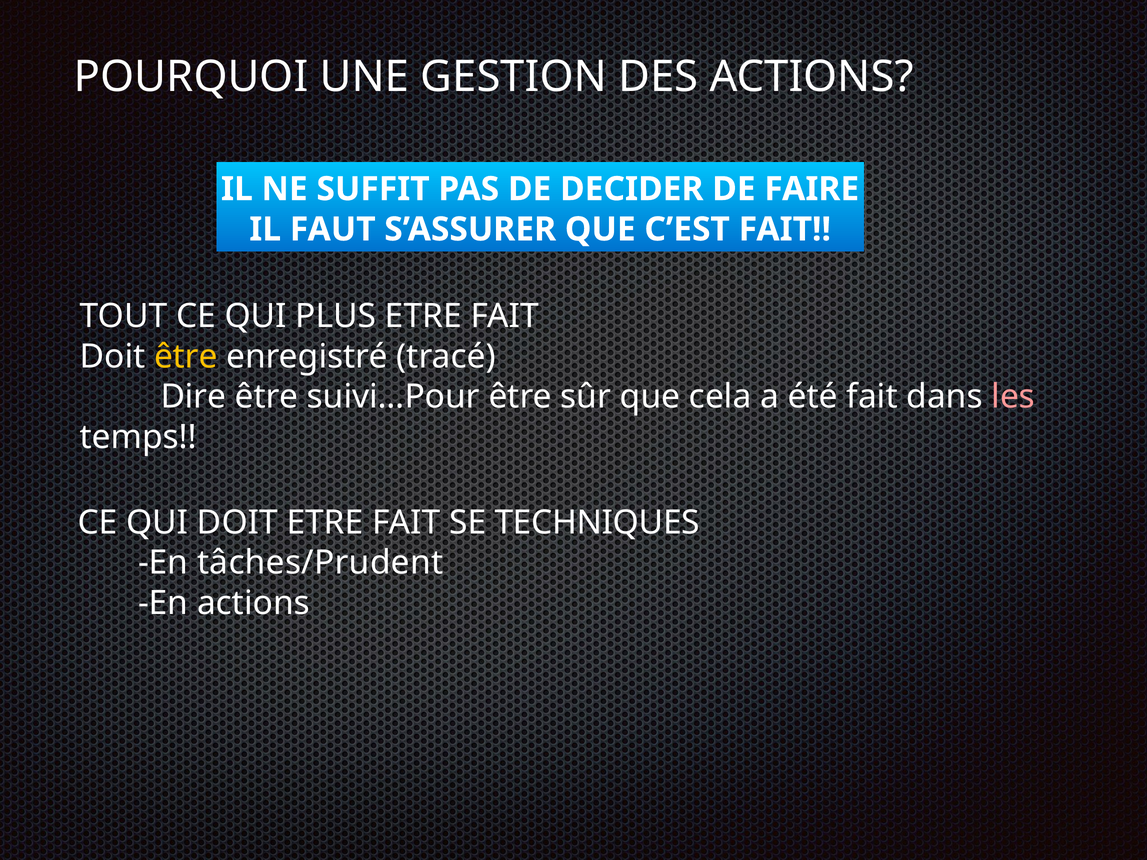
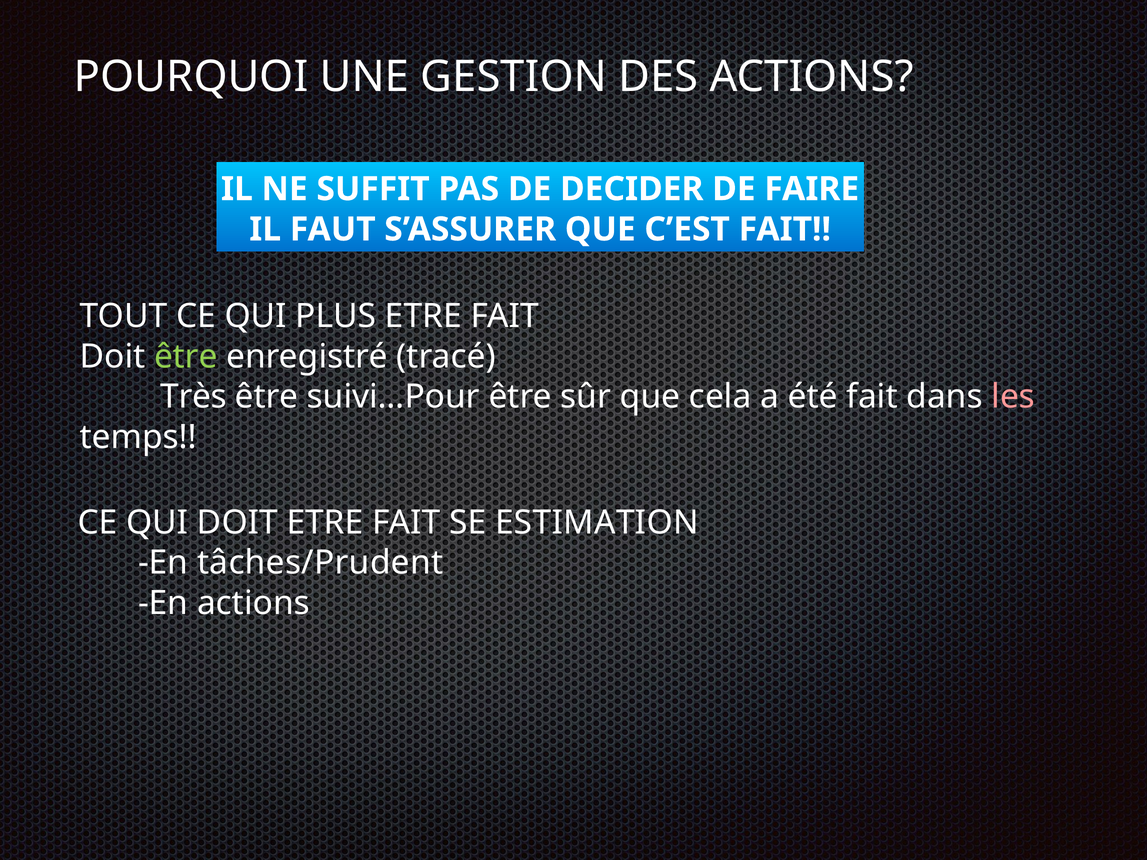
être colour: yellow -> light green (186, 357)
Dire: Dire -> Très (193, 397)
TECHNIQUES: TECHNIQUES -> ESTIMATION (597, 523)
